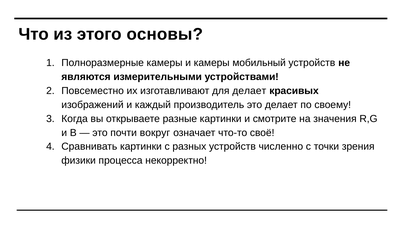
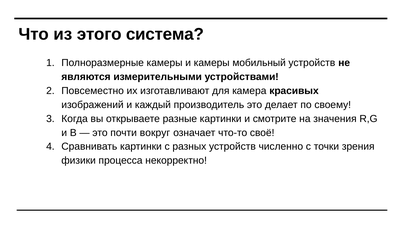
основы: основы -> система (165, 34)
для делает: делает -> камера (249, 91)
